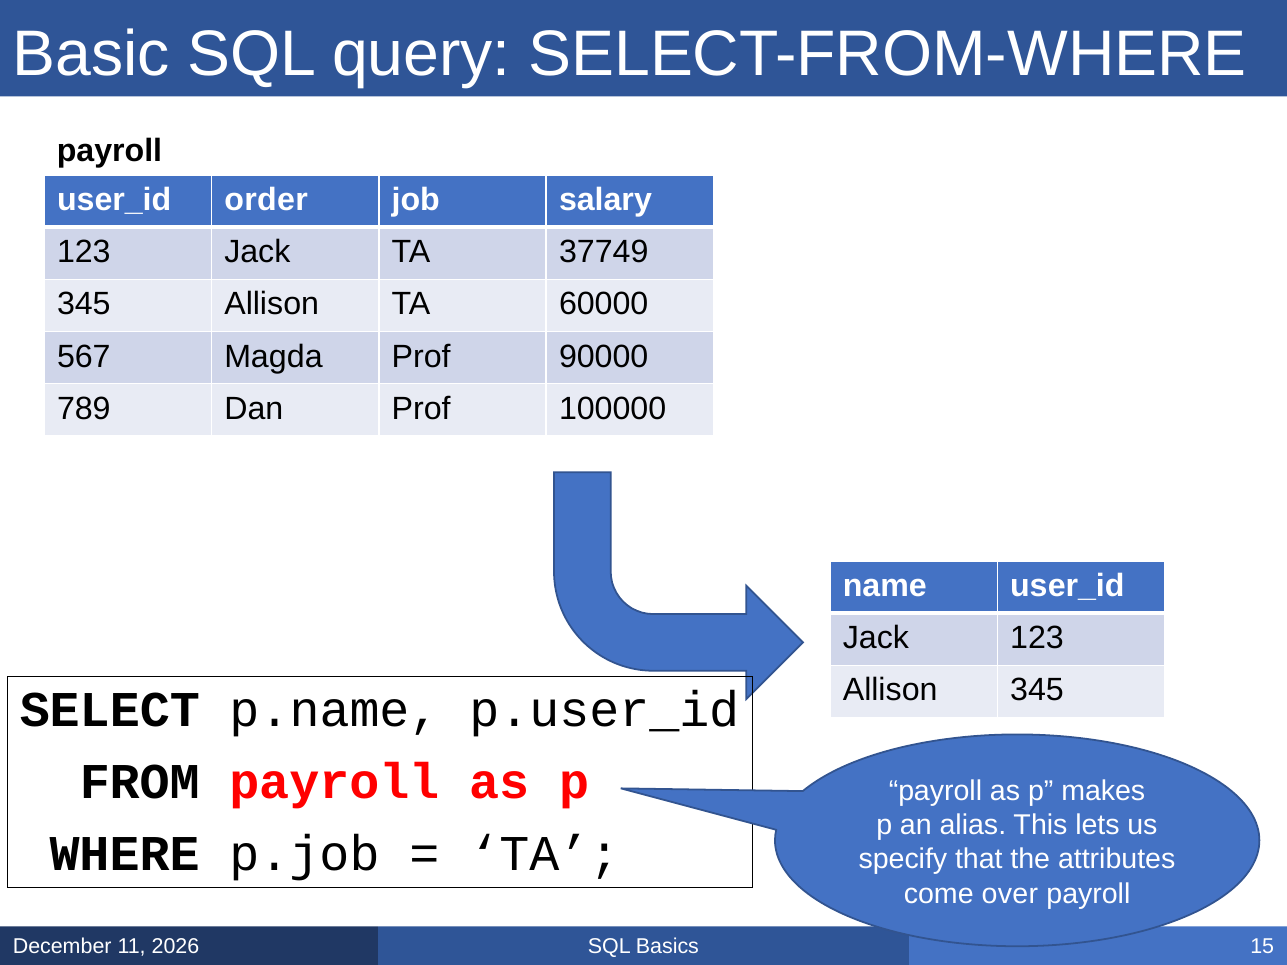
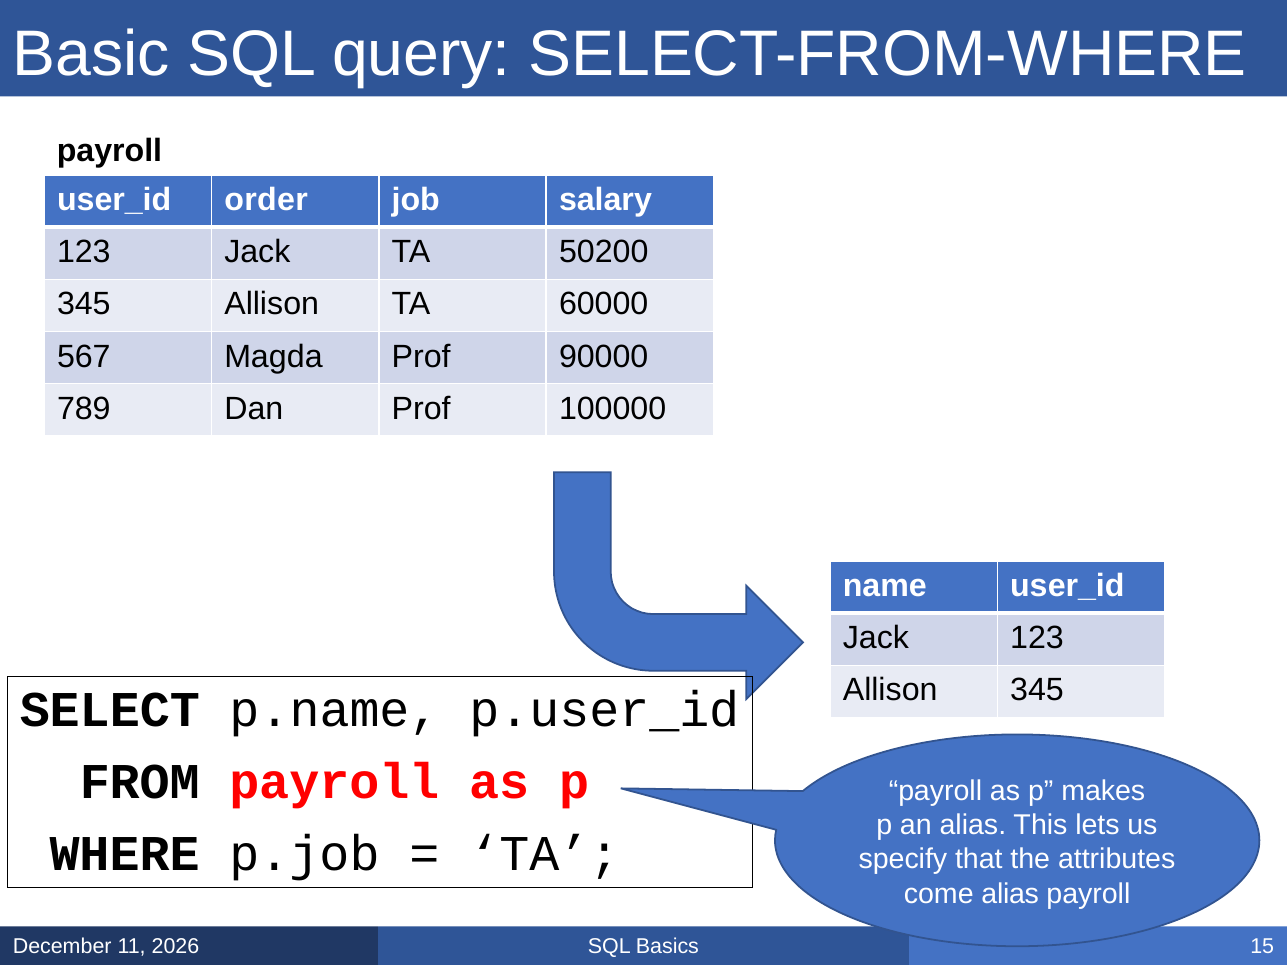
37749: 37749 -> 50200 (604, 252)
come over: over -> alias (1010, 894)
